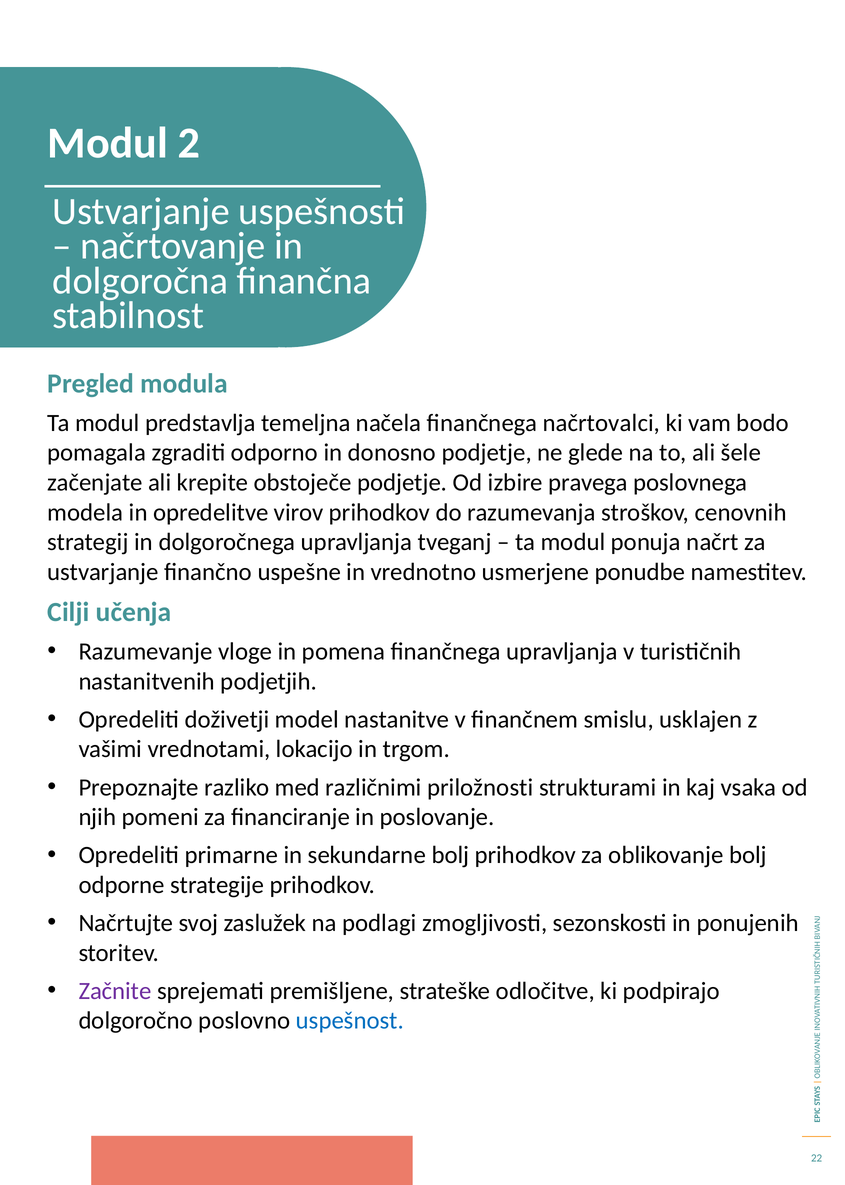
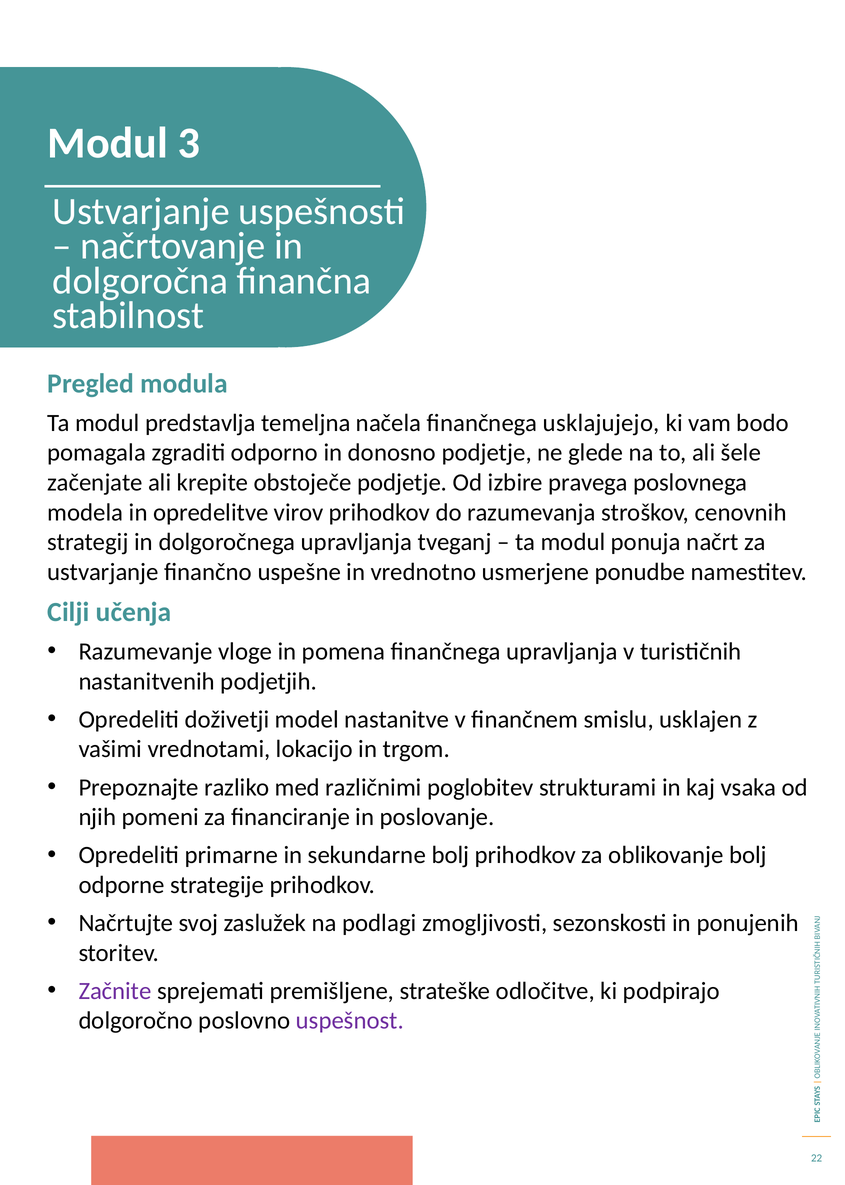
2: 2 -> 3 (189, 143)
načrtovalci: načrtovalci -> usklajujejo (601, 423)
priložnosti: priložnosti -> poglobitev (480, 788)
uspešnost colour: blue -> purple (350, 1021)
